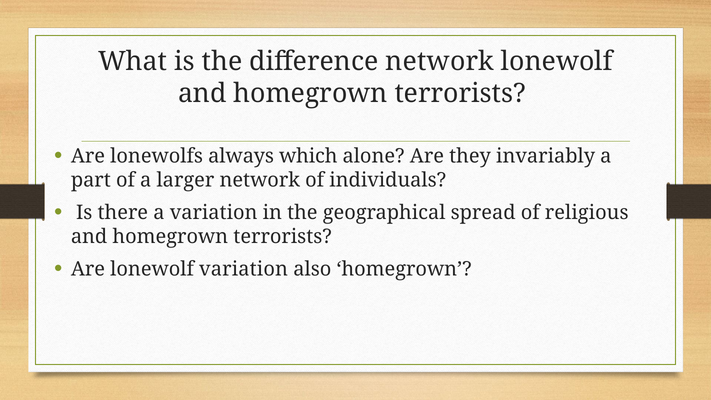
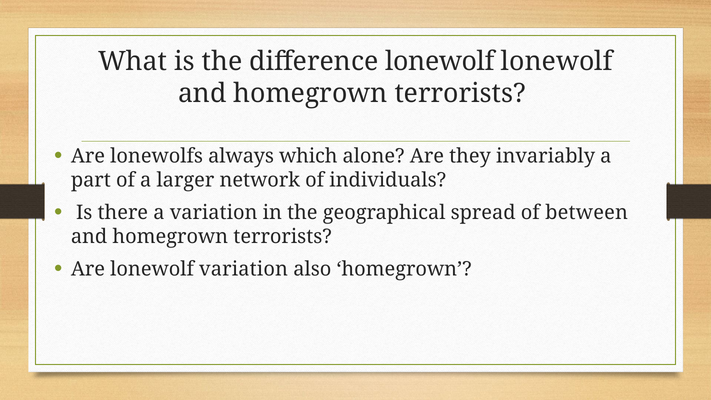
difference network: network -> lonewolf (440, 61)
religious: religious -> between (587, 212)
